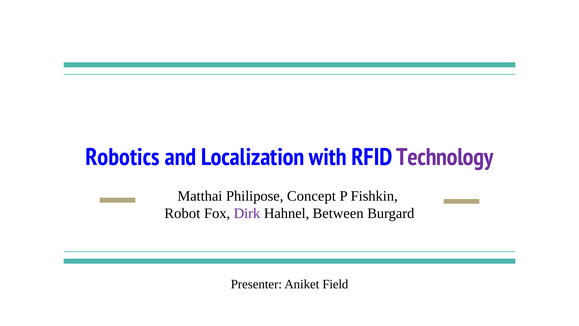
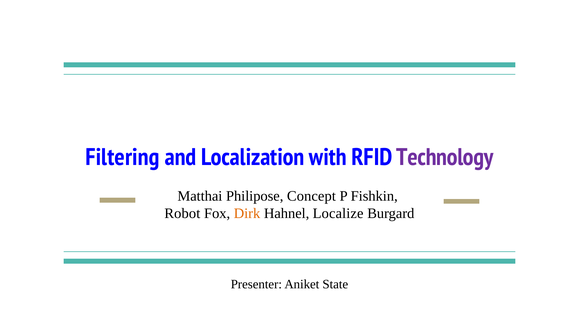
Robotics: Robotics -> Filtering (123, 157)
Dirk colour: purple -> orange (247, 213)
Between: Between -> Localize (338, 213)
Field: Field -> State (335, 284)
